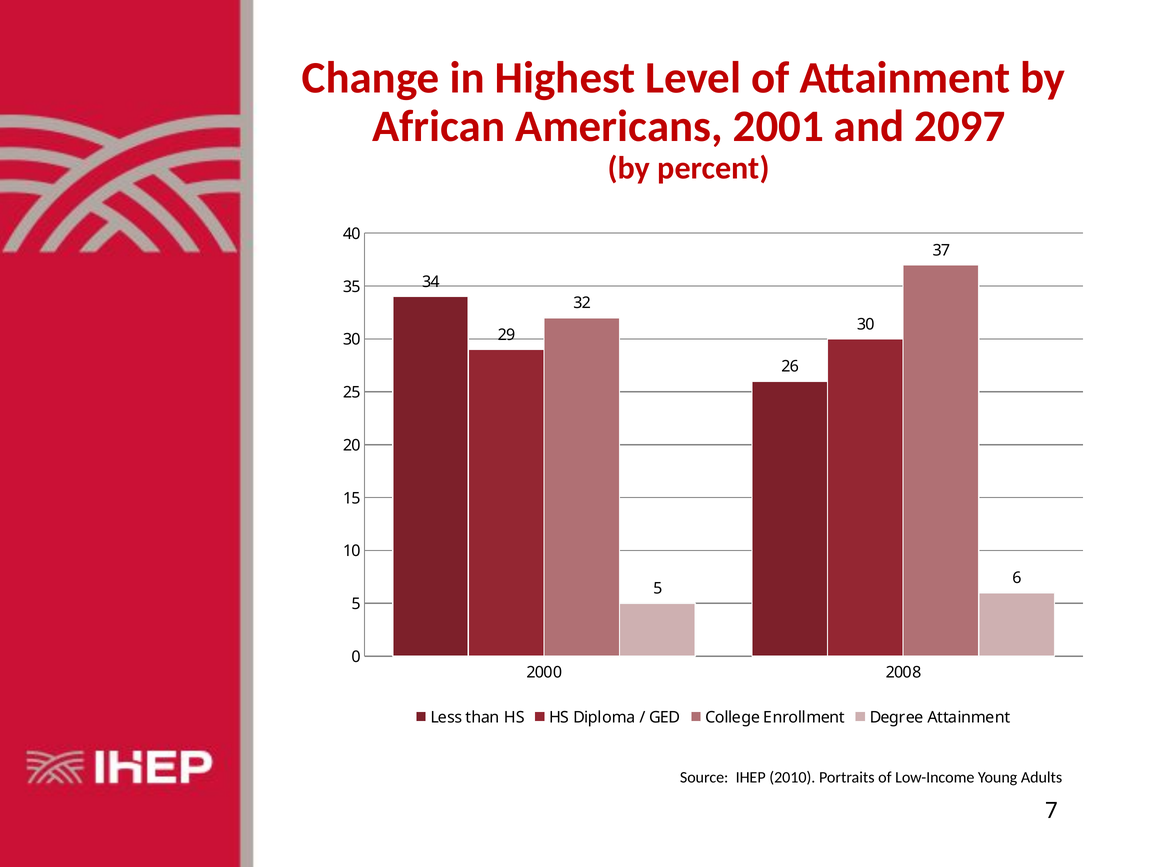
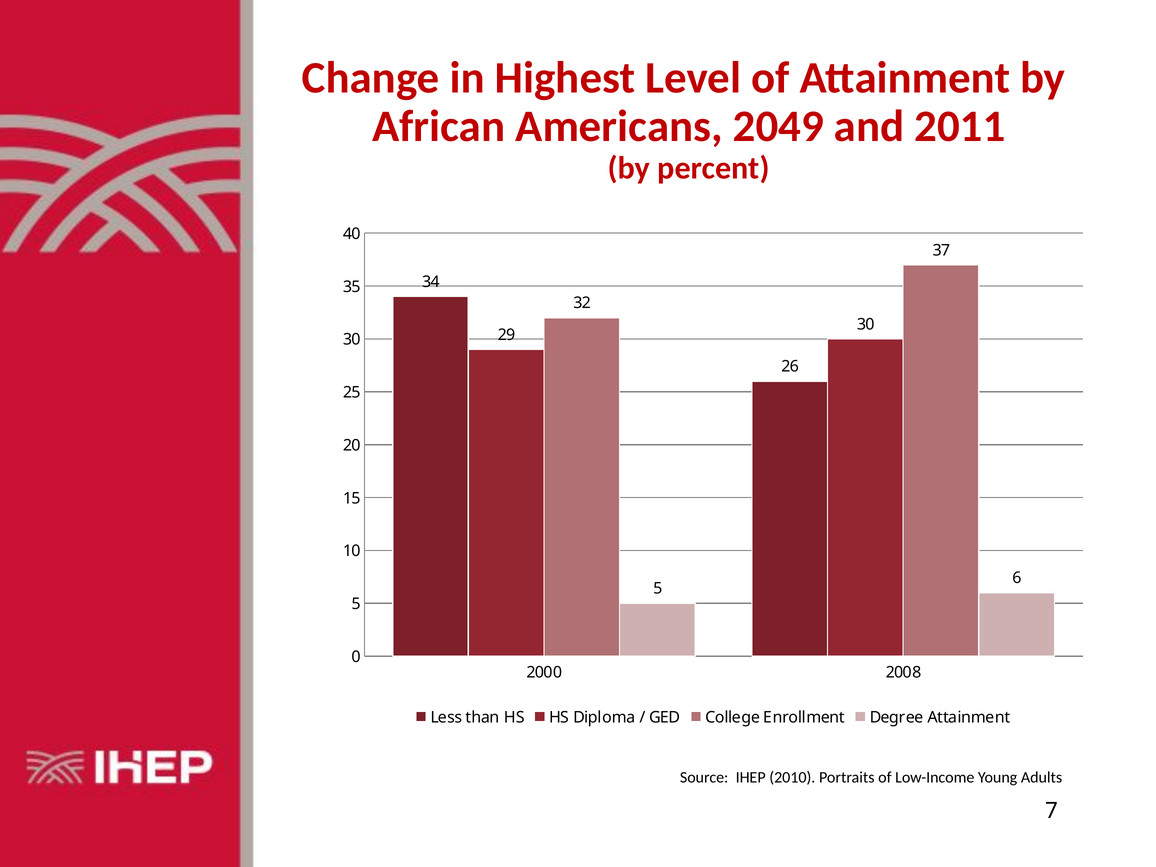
2001: 2001 -> 2049 (778, 127)
2097: 2097 -> 2011 (960, 127)
